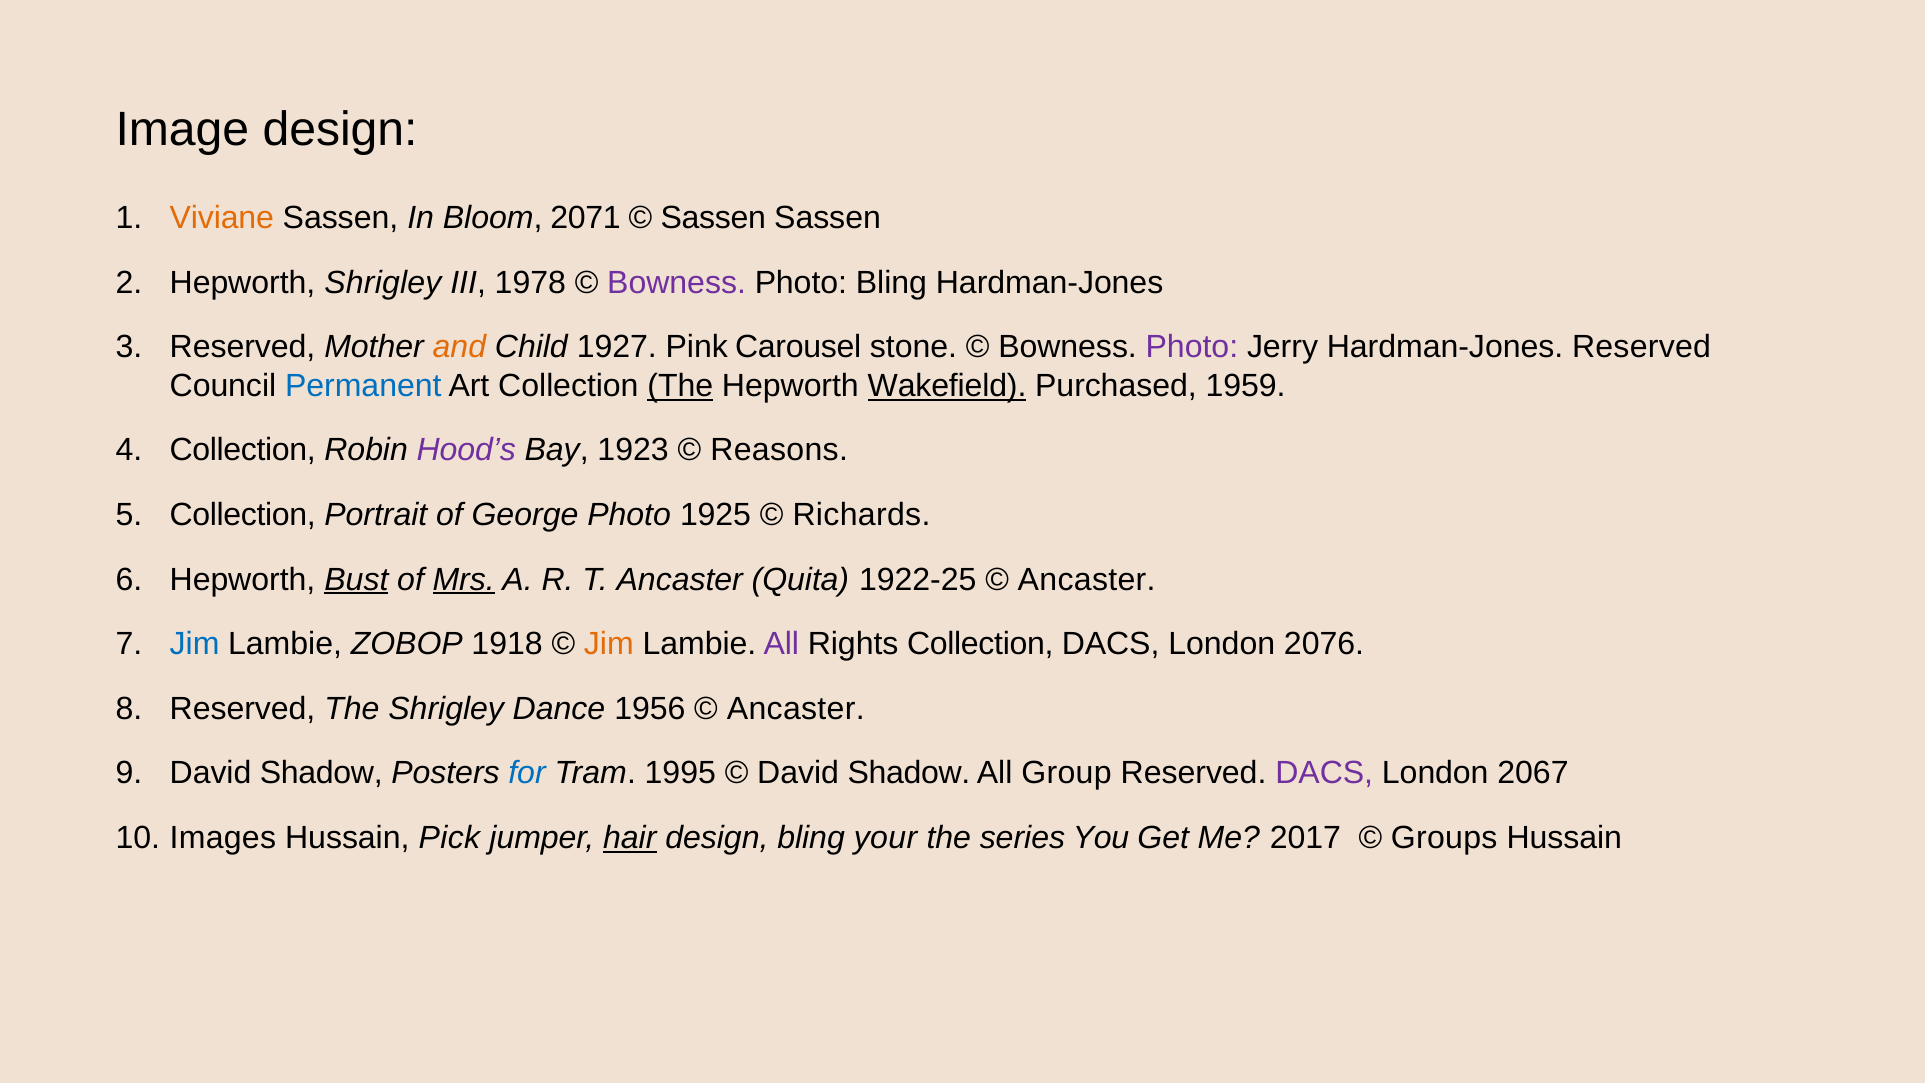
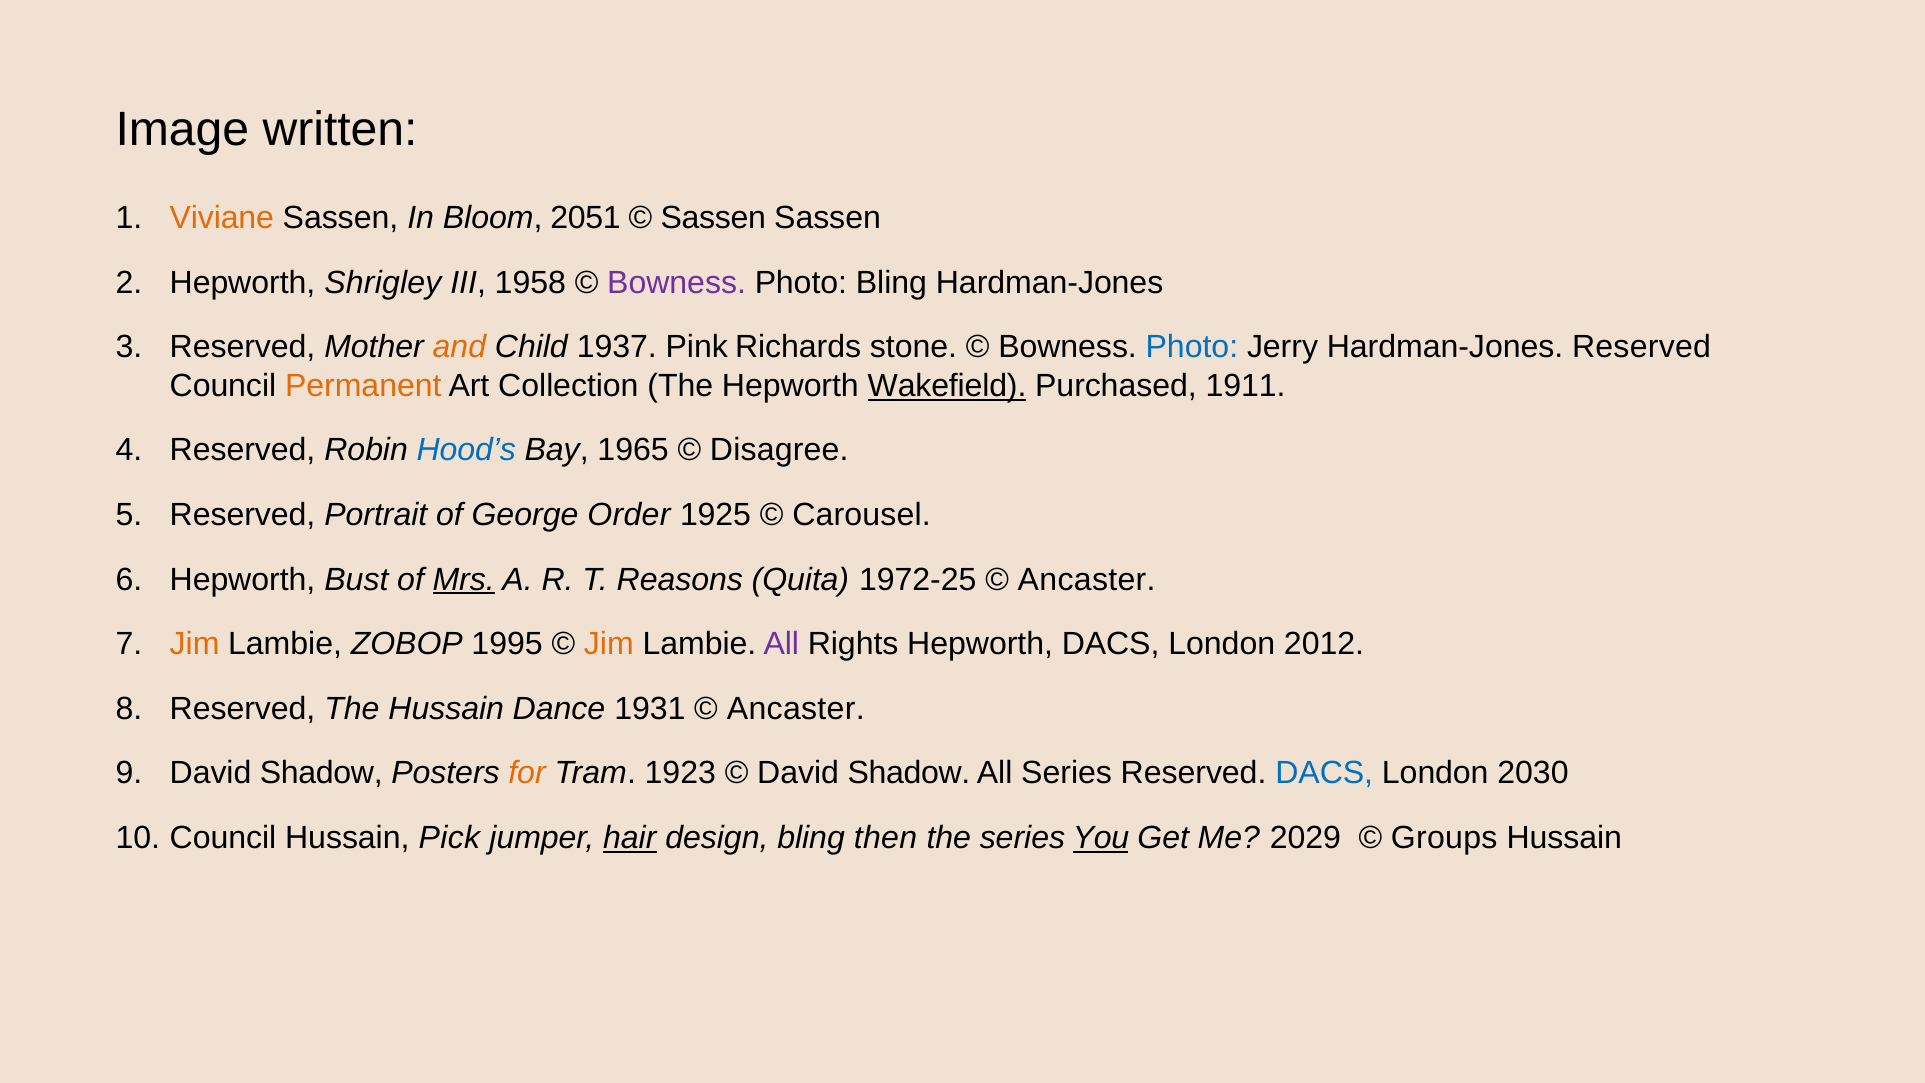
Image design: design -> written (340, 129)
2071: 2071 -> 2051 (586, 218)
1978: 1978 -> 1958 (530, 283)
1927: 1927 -> 1937 (617, 347)
Carousel: Carousel -> Richards (798, 347)
Photo colour: purple -> blue (1192, 347)
Permanent colour: blue -> orange (363, 386)
The underline: present -> none (680, 386)
1959: 1959 -> 1911 (1246, 386)
Collection: Collection -> Reserved (243, 450)
Hood’s colour: purple -> blue (466, 450)
1923: 1923 -> 1965 (633, 450)
Reasons: Reasons -> Disagree (779, 450)
Collection: Collection -> Reserved (243, 515)
George Photo: Photo -> Order (629, 515)
Richards: Richards -> Carousel (862, 515)
Bust underline: present -> none (356, 579)
T Ancaster: Ancaster -> Reasons (680, 579)
1922-25: 1922-25 -> 1972-25 (918, 579)
Jim colour: blue -> orange (195, 644)
1918: 1918 -> 1995 (507, 644)
Rights Collection: Collection -> Hepworth (980, 644)
2076: 2076 -> 2012 (1324, 644)
The Shrigley: Shrigley -> Hussain (446, 709)
1956: 1956 -> 1931 (650, 709)
for colour: blue -> orange (527, 773)
1995: 1995 -> 1923 (680, 773)
All Group: Group -> Series (1067, 773)
DACS colour: purple -> blue (1324, 773)
2067: 2067 -> 2030 (1533, 773)
Images: Images -> Council (223, 838)
your: your -> then (886, 838)
You underline: none -> present (1101, 838)
2017: 2017 -> 2029 (1305, 838)
